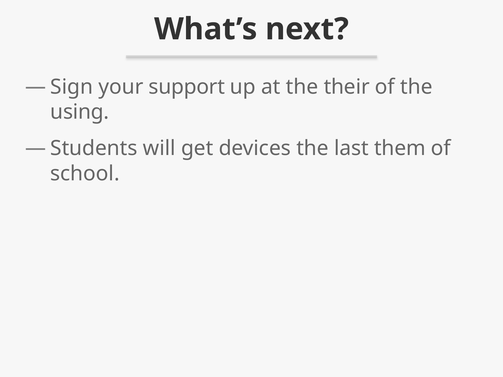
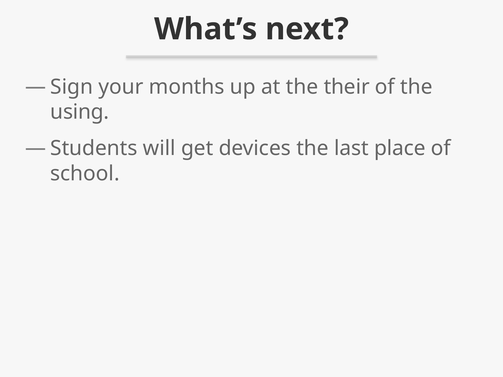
support: support -> months (187, 87)
them: them -> place (400, 148)
